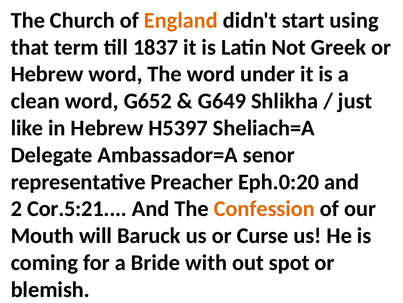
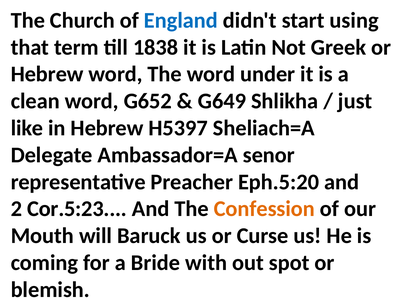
England colour: orange -> blue (181, 20)
1837: 1837 -> 1838 (156, 47)
Eph.0:20: Eph.0:20 -> Eph.5:20 (279, 182)
Cor.5:21: Cor.5:21 -> Cor.5:23 (77, 208)
